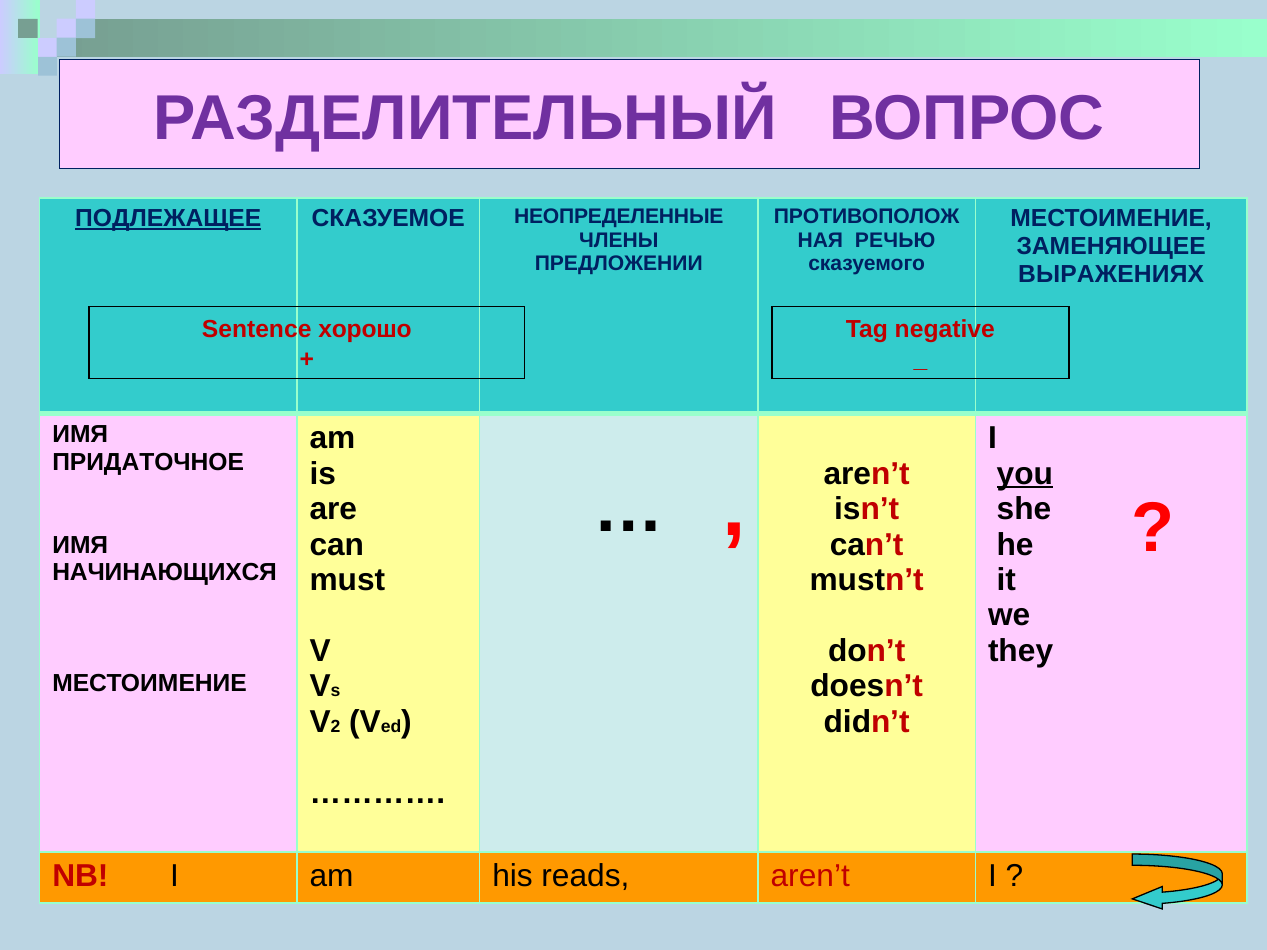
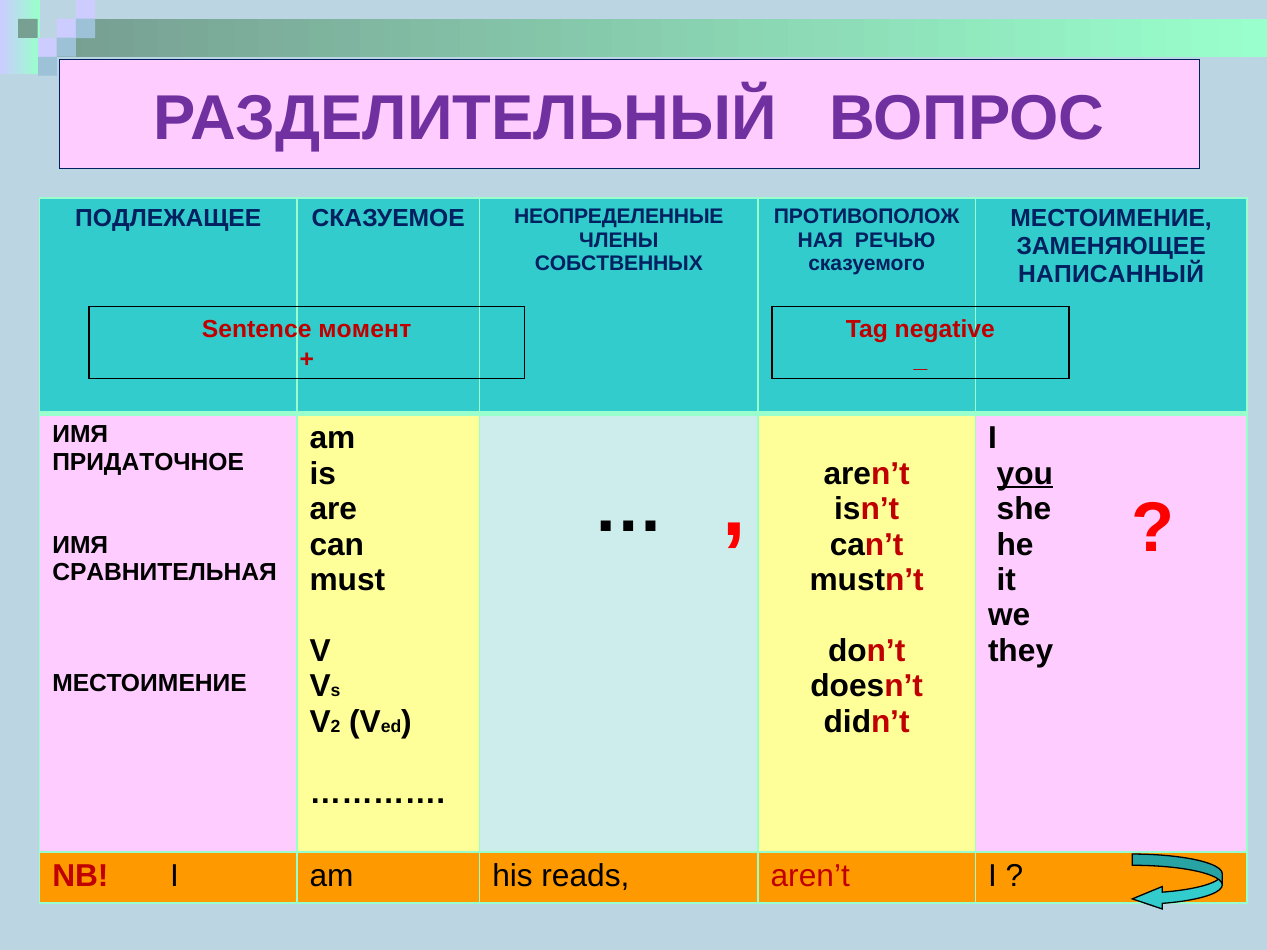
ПОДЛЕЖАЩЕЕ underline: present -> none (168, 219)
ПРЕДЛОЖЕНИИ: ПРЕДЛОЖЕНИИ -> СОБСТВЕННЫХ (619, 264)
ВЫРАЖЕНИЯХ: ВЫРАЖЕНИЯХ -> НАПИСАННЫЙ (1111, 274)
хорошо: хорошо -> момент (365, 330)
НАЧИНАЮЩИХСЯ: НАЧИНАЮЩИХСЯ -> СРАВНИТЕЛЬНАЯ (165, 573)
